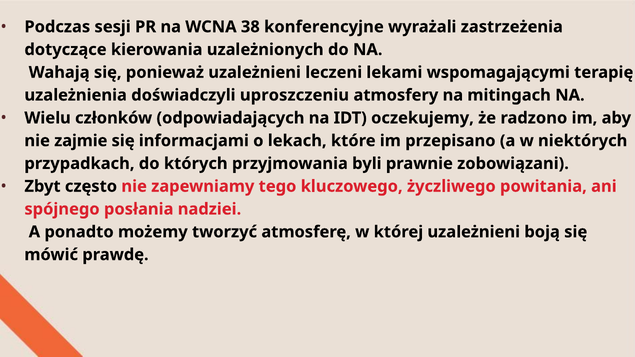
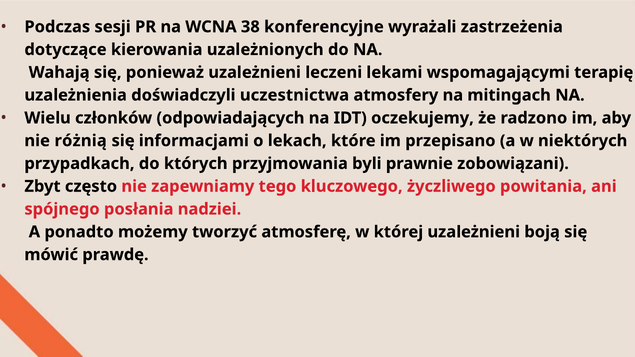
uproszczeniu: uproszczeniu -> uczestnictwa (294, 95)
zajmie: zajmie -> różnią (81, 141)
